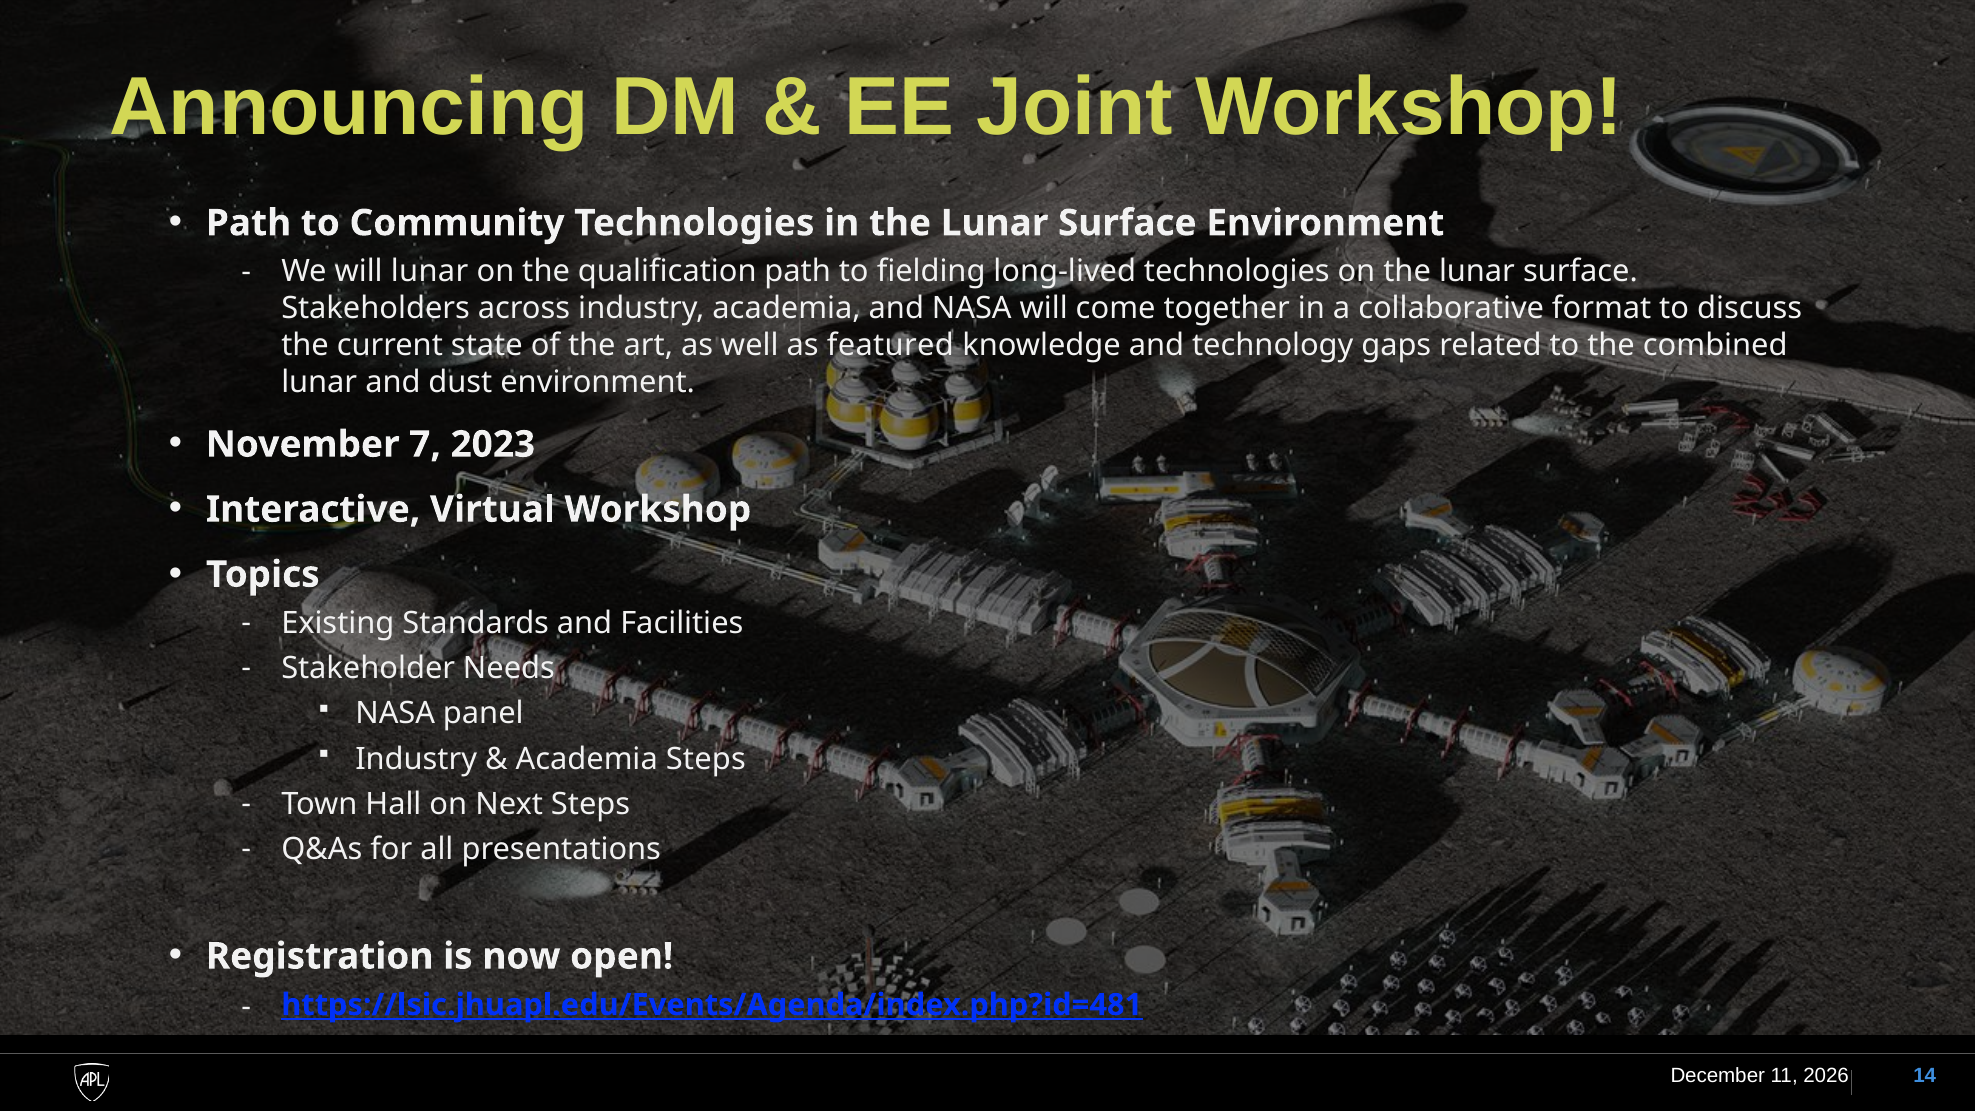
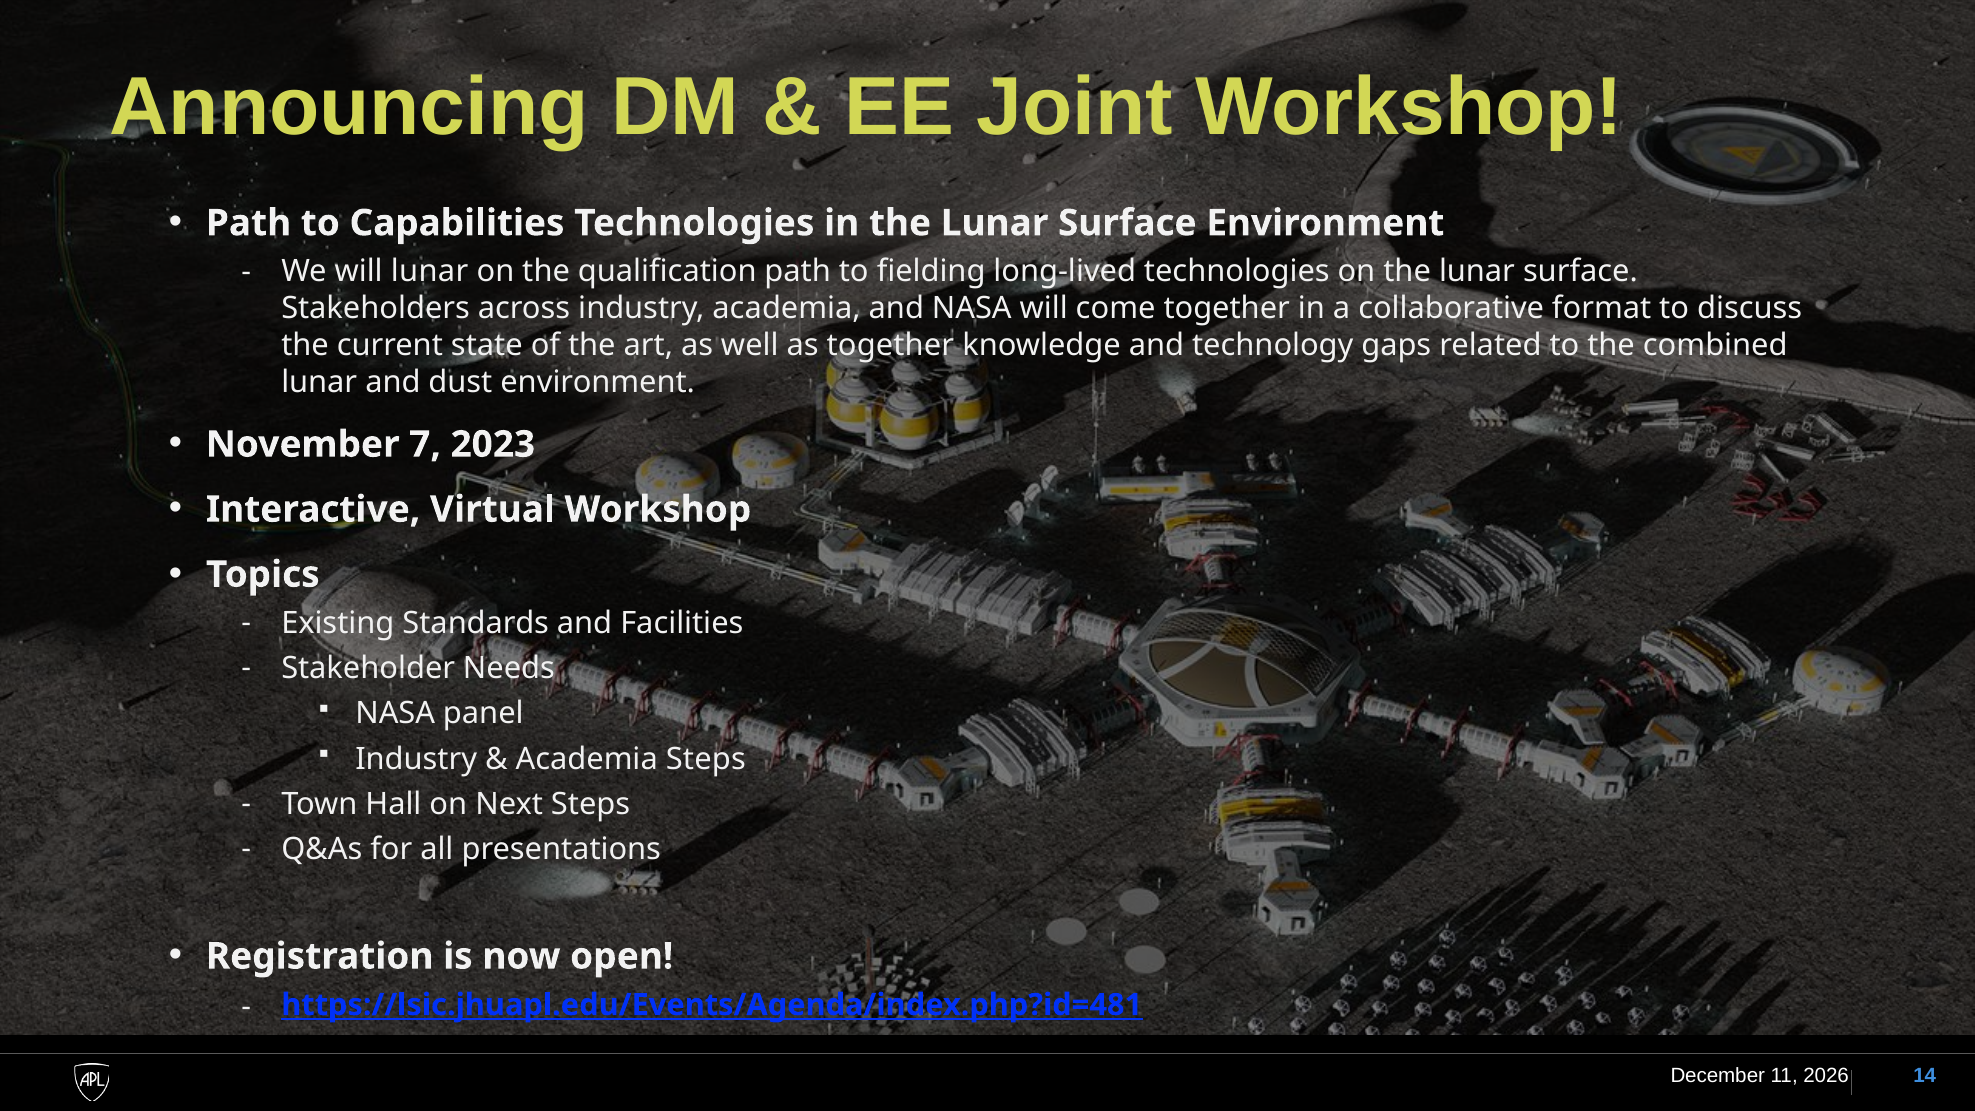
Community: Community -> Capabilities (457, 223)
as featured: featured -> together (890, 346)
